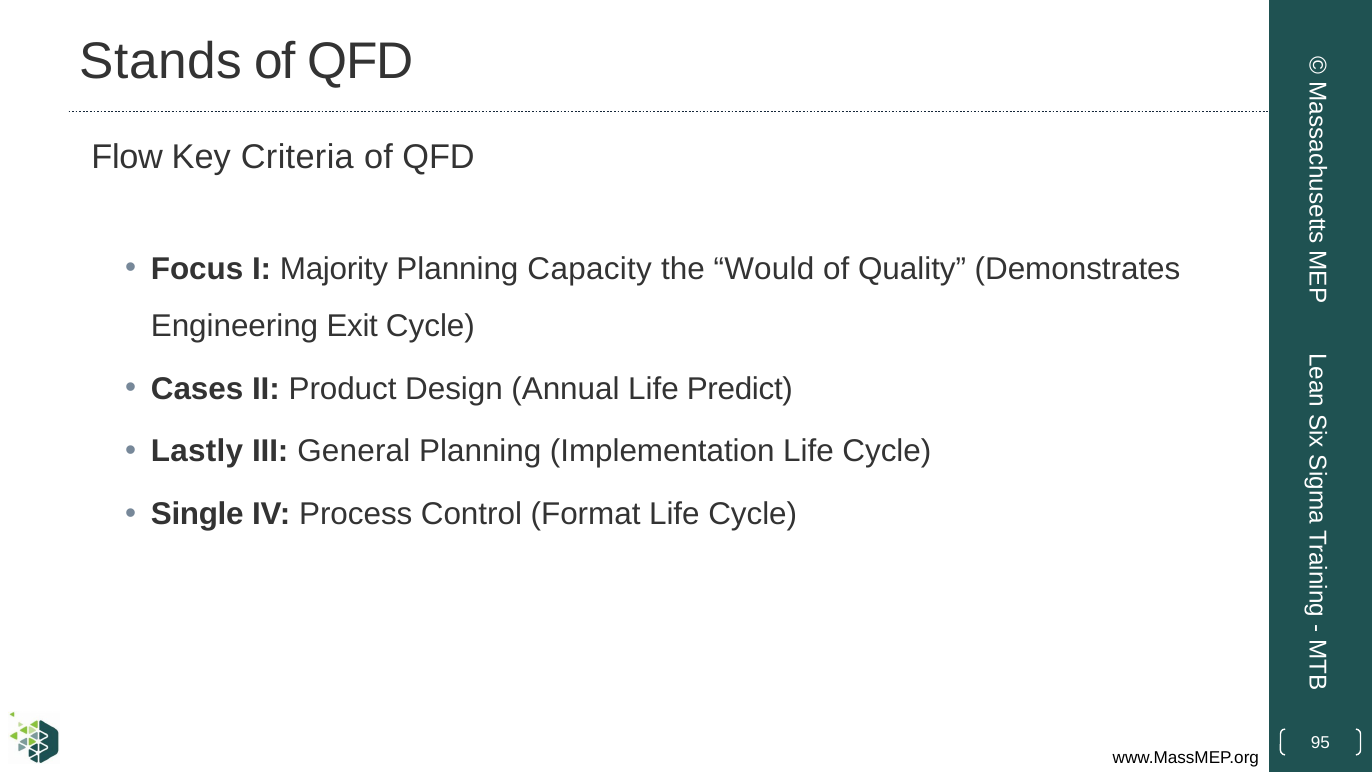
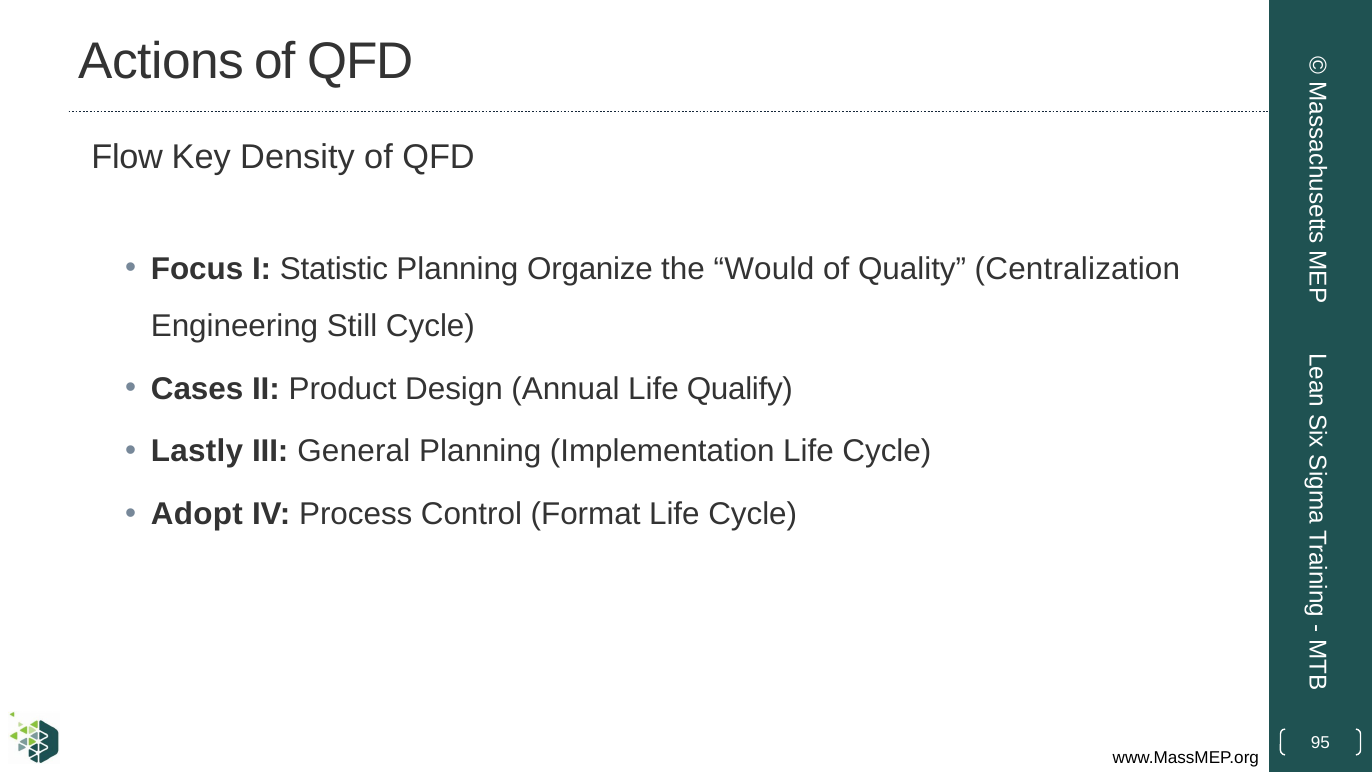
Stands: Stands -> Actions (161, 61)
Criteria: Criteria -> Density (297, 157)
Majority: Majority -> Statistic (334, 269)
Capacity: Capacity -> Organize (590, 269)
Demonstrates: Demonstrates -> Centralization (1077, 269)
Exit: Exit -> Still (352, 326)
Predict: Predict -> Qualify (740, 389)
Single: Single -> Adopt (197, 514)
